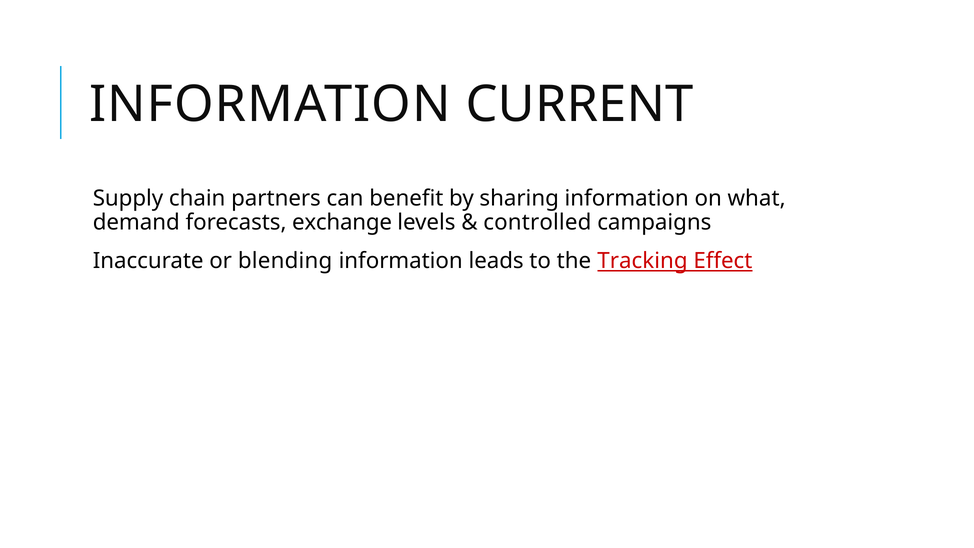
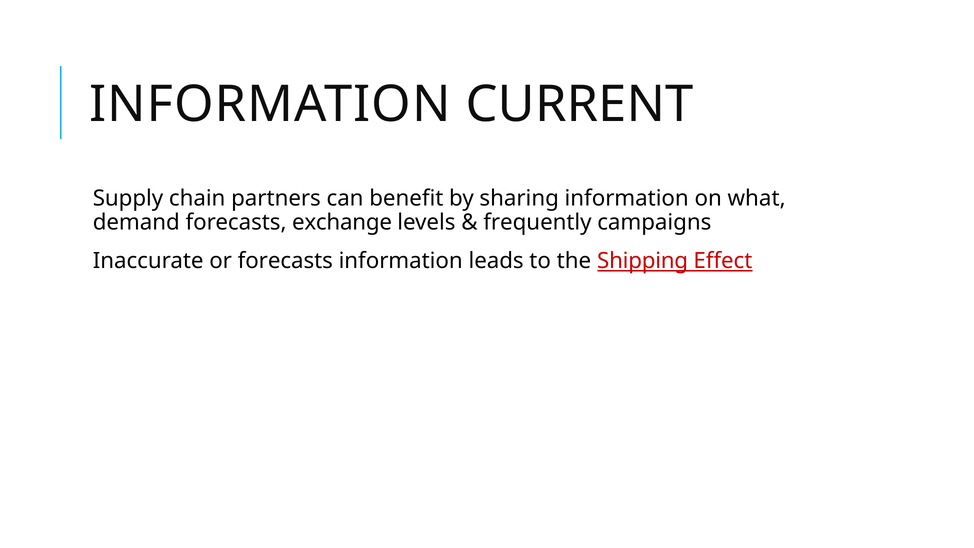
controlled: controlled -> frequently (537, 222)
or blending: blending -> forecasts (285, 261)
Tracking: Tracking -> Shipping (643, 261)
